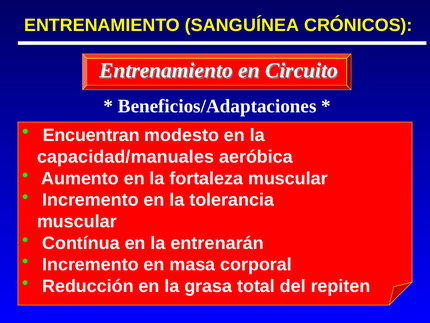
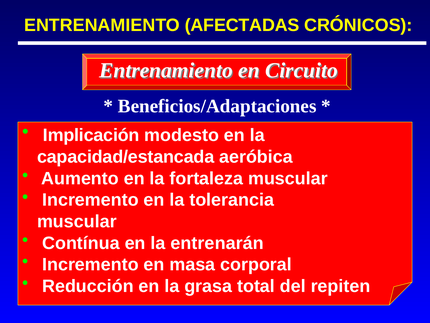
SANGUÍNEA: SANGUÍNEA -> AFECTADAS (242, 25)
Encuentran: Encuentran -> Implicación (91, 135)
capacidad/manuales: capacidad/manuales -> capacidad/estancada (126, 157)
